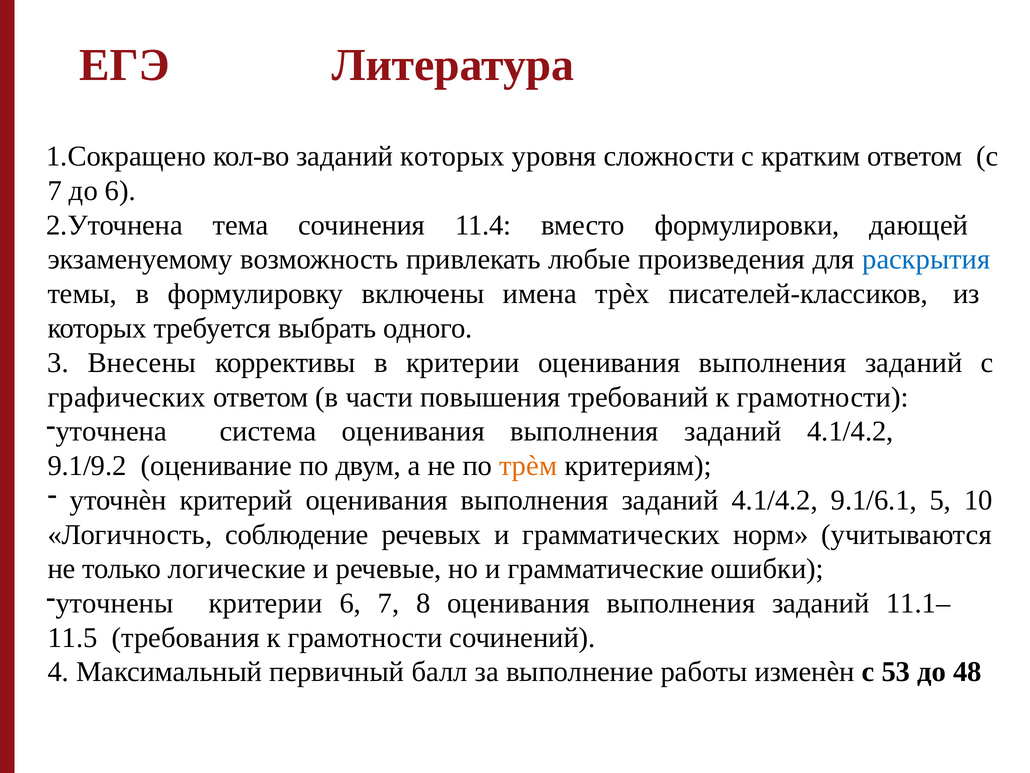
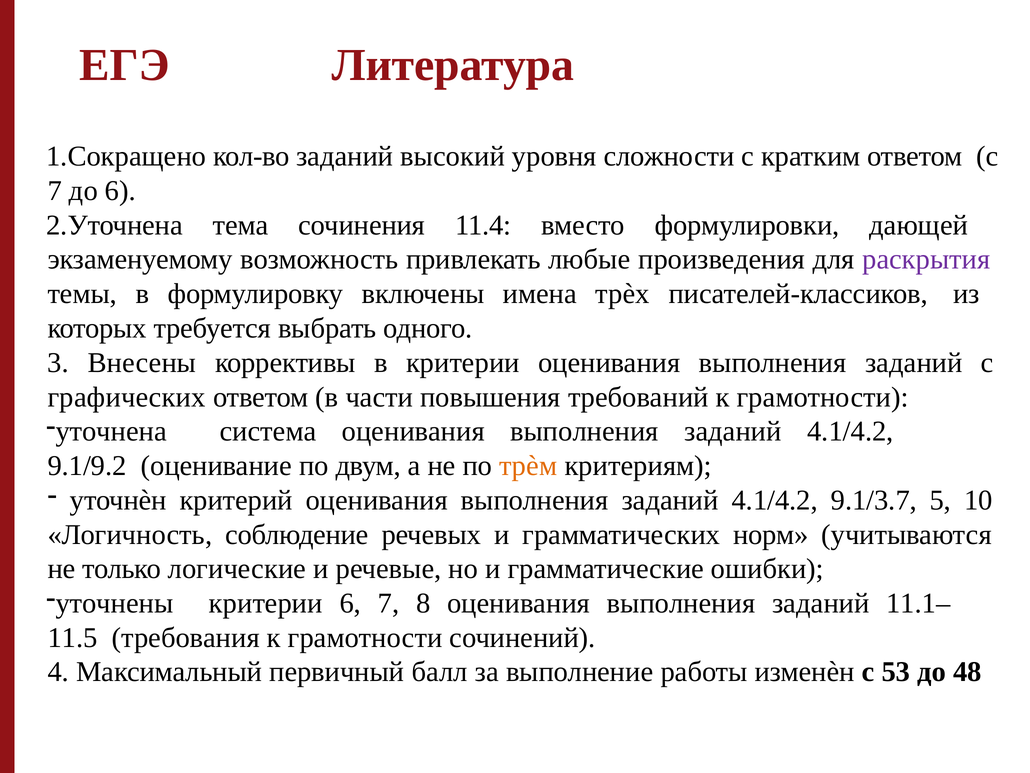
заданий которых: которых -> высокий (453, 156)
раскрытия colour: blue -> purple (926, 259)
9.1/6.1: 9.1/6.1 -> 9.1/3.7 (874, 500)
